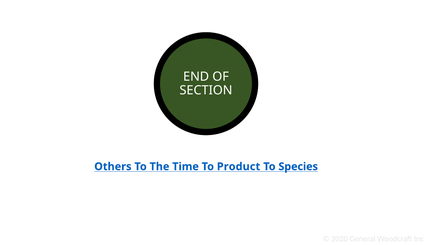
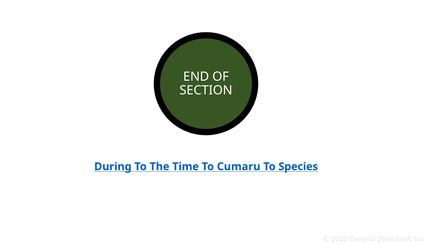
Others: Others -> During (113, 166)
Product: Product -> Cumaru (239, 166)
